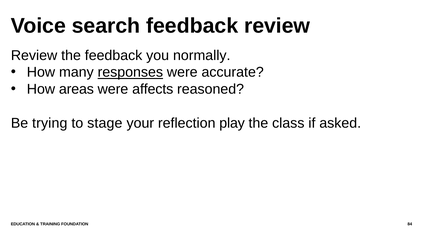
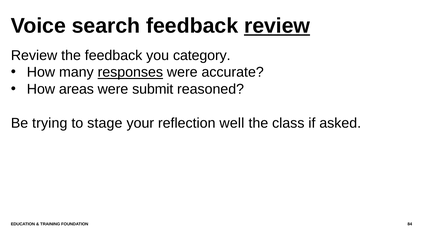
review underline: none -> present (277, 26)
normally: normally -> category (202, 55)
affects: affects -> submit (153, 89)
play: play -> well (232, 123)
